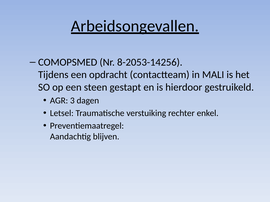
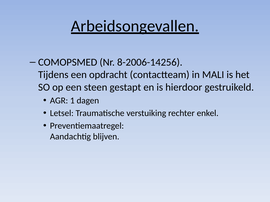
8-2053-14256: 8-2053-14256 -> 8-2006-14256 (150, 62)
3: 3 -> 1 (72, 101)
